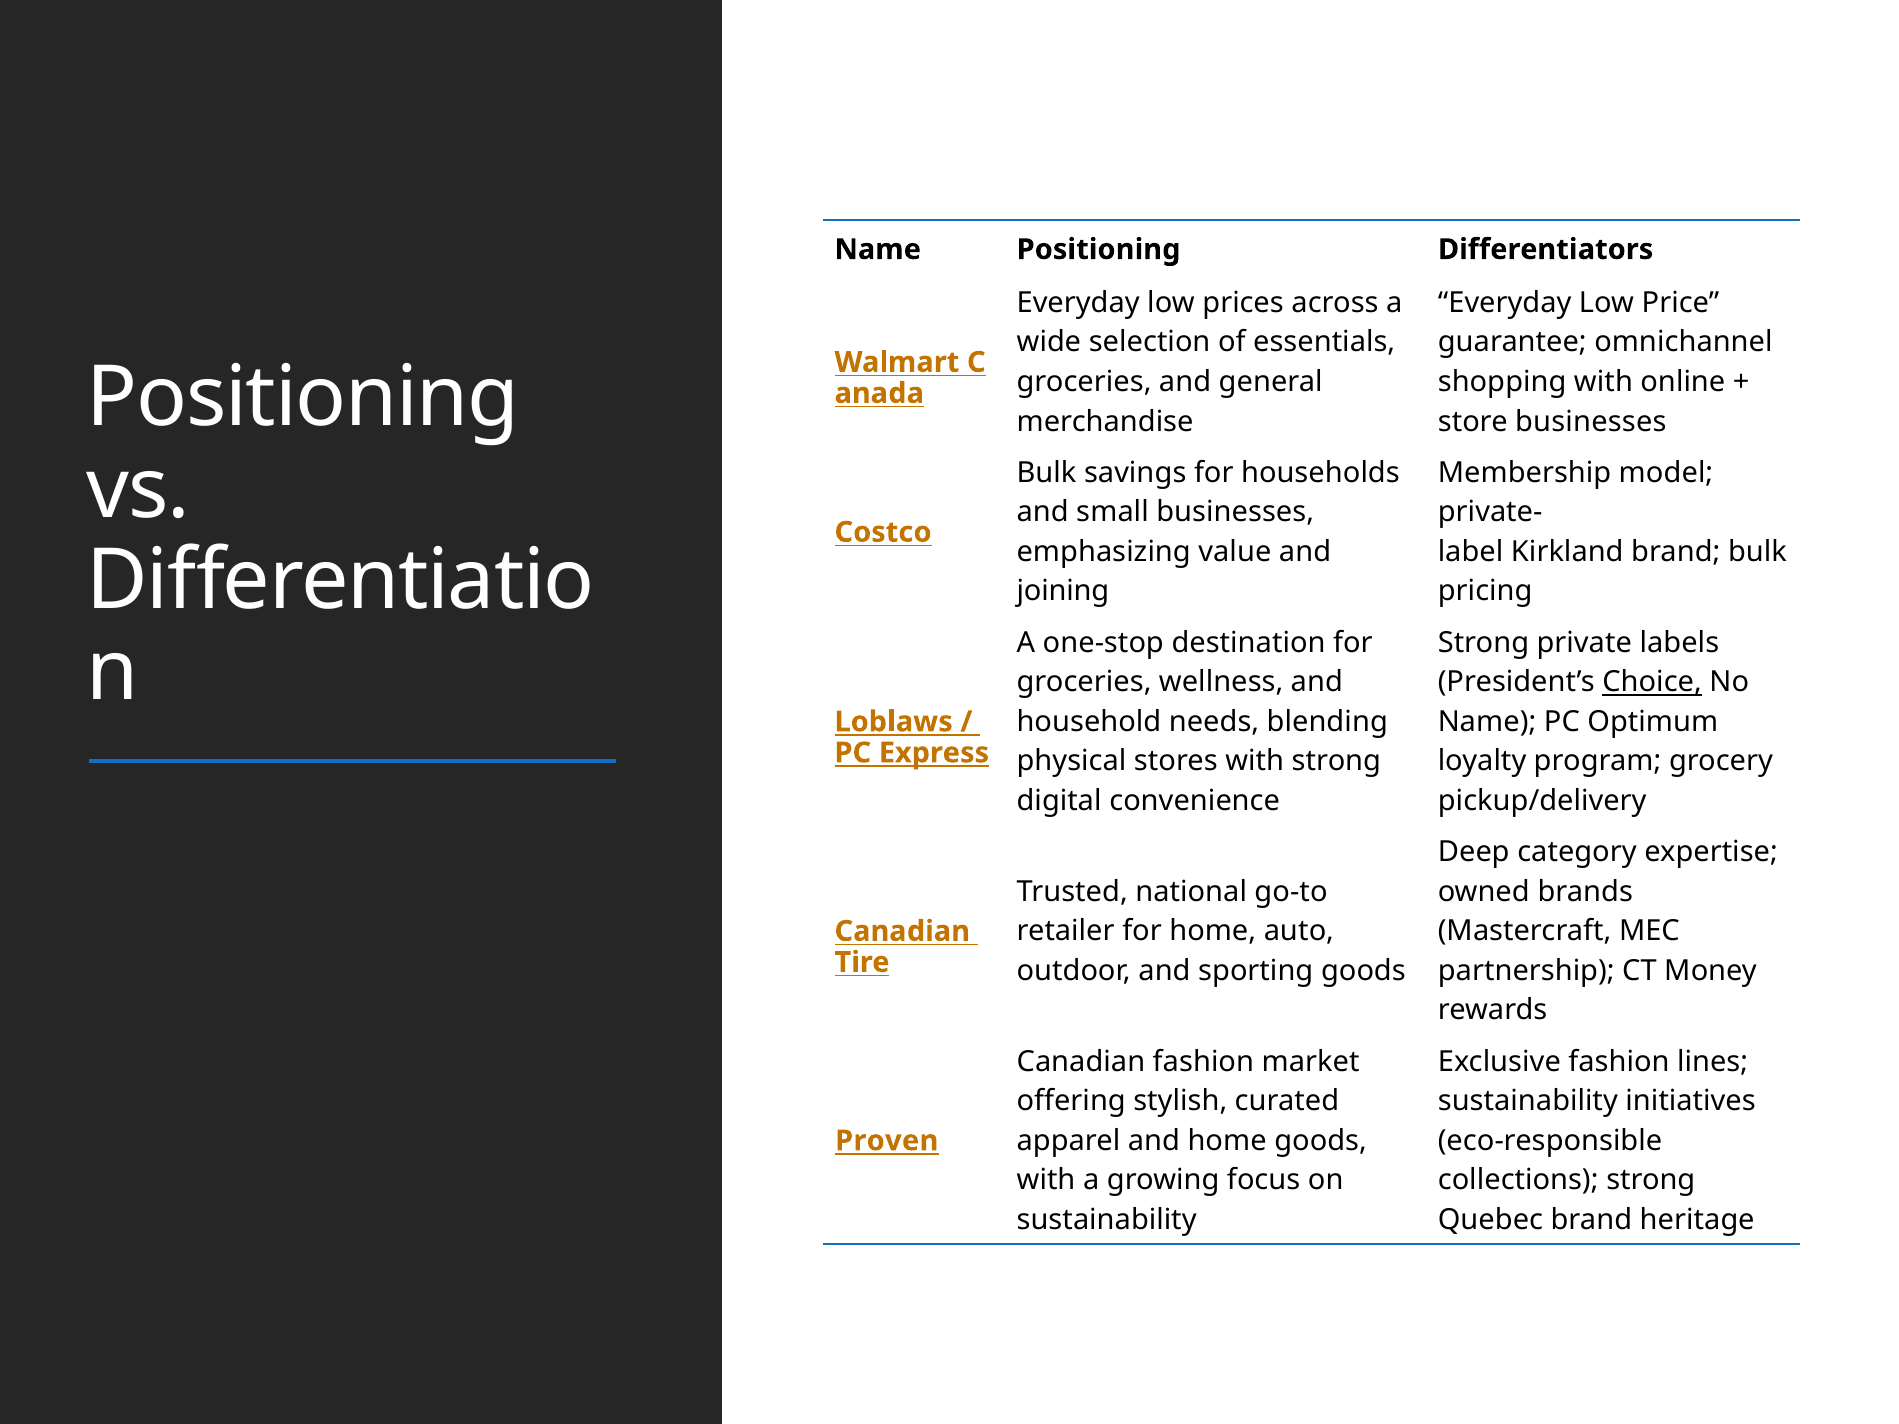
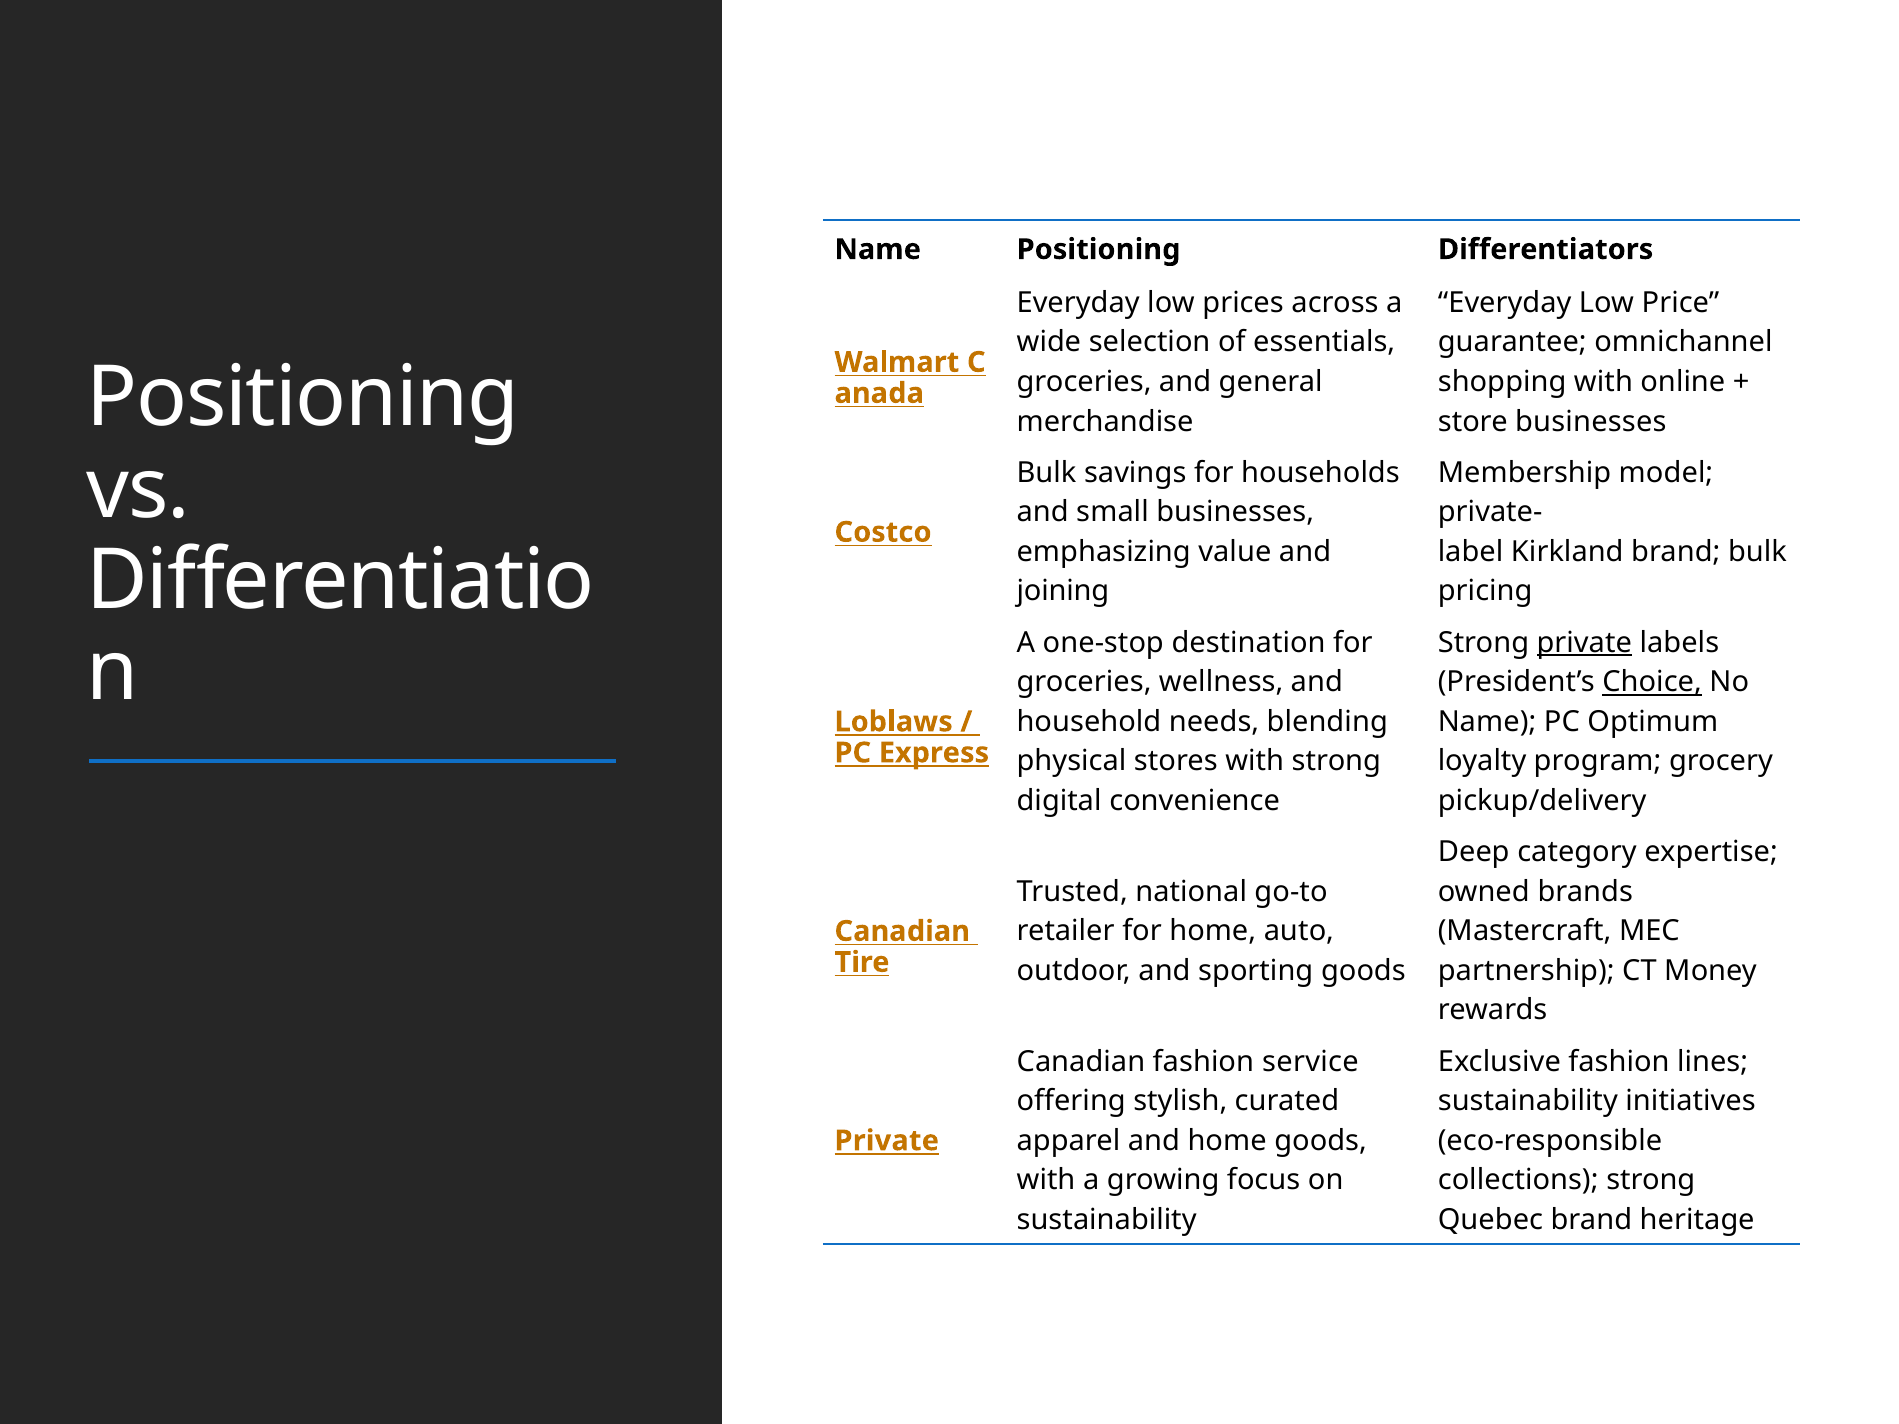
private underline: none -> present (1584, 643)
market: market -> service (1310, 1062)
Proven: Proven -> Private (887, 1141)
